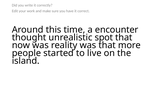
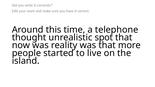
encounter: encounter -> telephone (117, 30)
